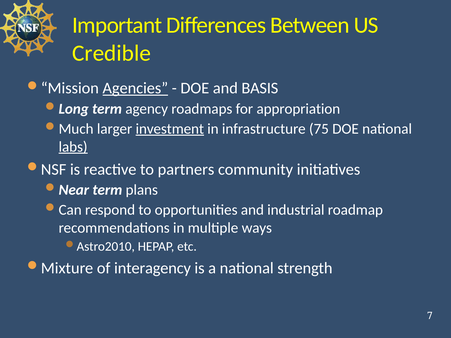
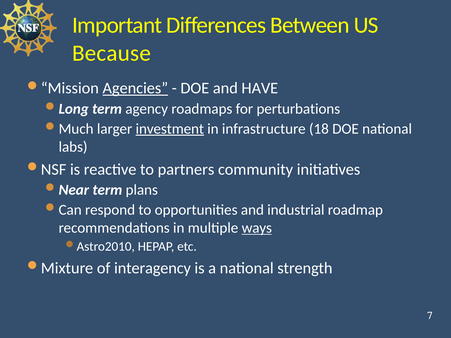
Credible: Credible -> Because (112, 53)
BASIS: BASIS -> HAVE (260, 88)
appropriation: appropriation -> perturbations (298, 109)
75: 75 -> 18 (319, 129)
labs underline: present -> none (73, 147)
ways underline: none -> present (257, 228)
